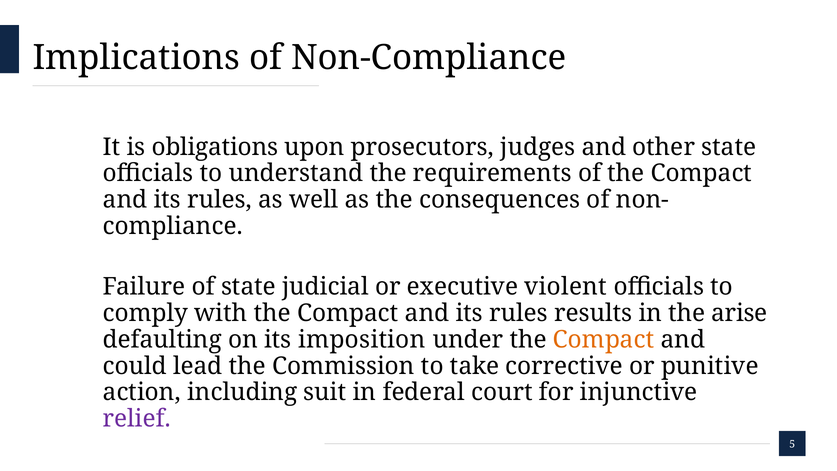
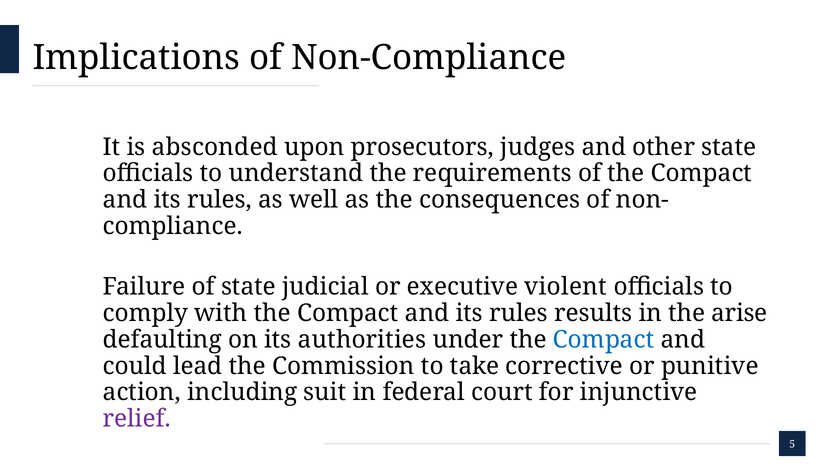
obligations: obligations -> absconded (215, 147)
imposition: imposition -> authorities (362, 339)
Compact colour: orange -> blue (604, 339)
